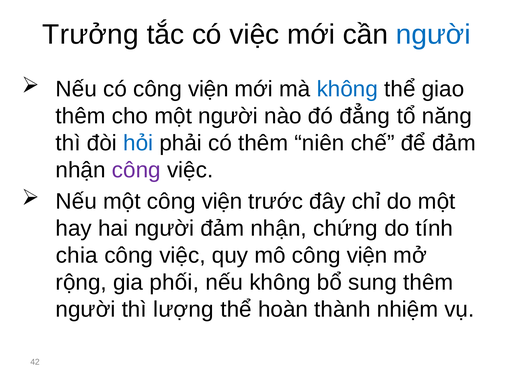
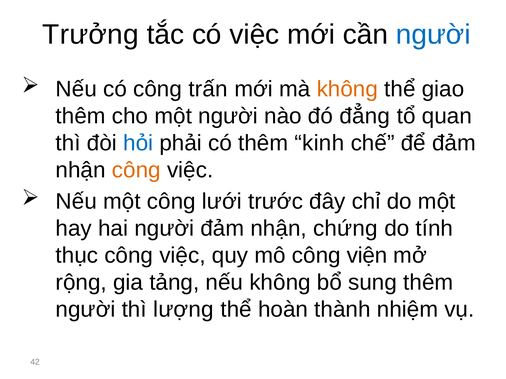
có công viện: viện -> trấn (208, 89)
không colour: blue -> orange (347, 89)
năng: năng -> quan (447, 116)
niên: niên -> kinh (319, 143)
công colour: purple -> orange (136, 170)
một công viện: viện -> lưới (222, 202)
chia: chia -> thục (77, 256)
phối: phối -> tảng (174, 283)
